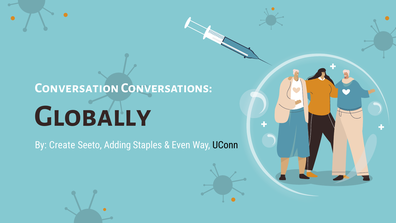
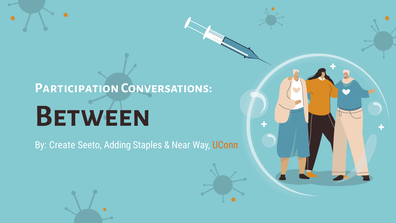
Conversation: Conversation -> Participation (77, 88)
Globally: Globally -> Between (93, 116)
Even: Even -> Near (181, 145)
UConn colour: black -> orange (225, 145)
